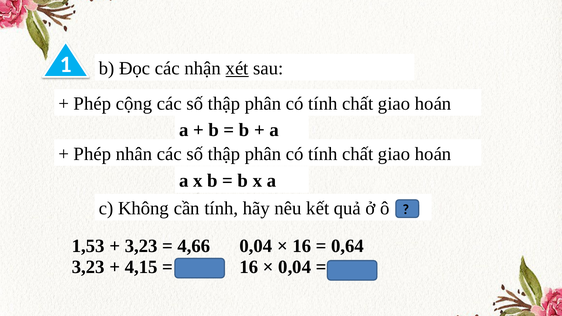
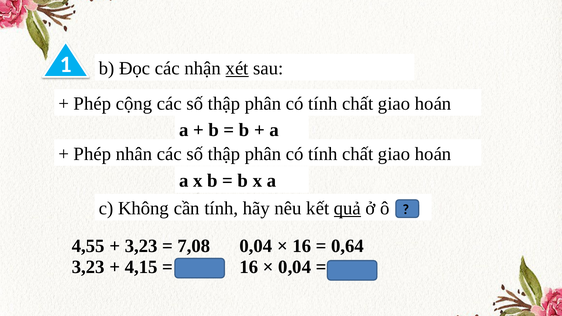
quả underline: none -> present (347, 209)
1,53: 1,53 -> 4,55 (88, 246)
4,66: 4,66 -> 7,08 (194, 246)
